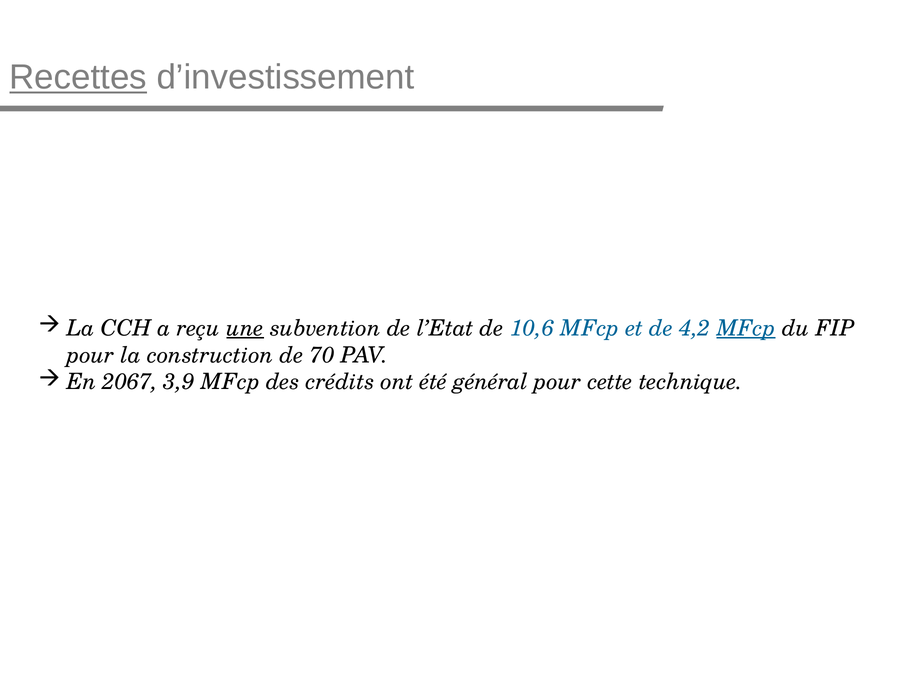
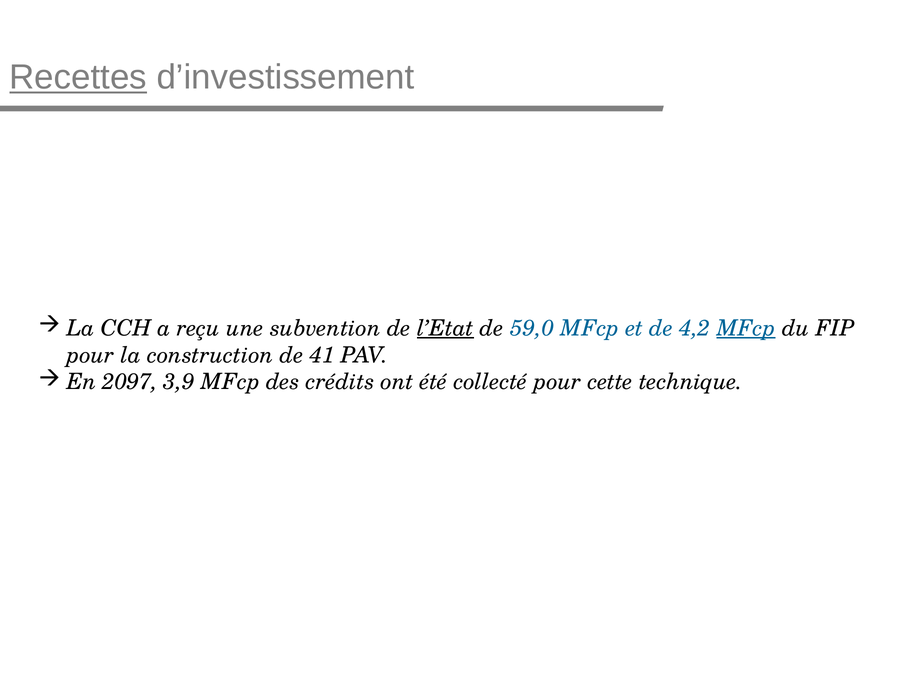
une underline: present -> none (245, 328)
l’Etat underline: none -> present (445, 328)
10,6: 10,6 -> 59,0 (532, 328)
70: 70 -> 41 (322, 355)
2067: 2067 -> 2097 (130, 382)
général: général -> collecté (491, 382)
